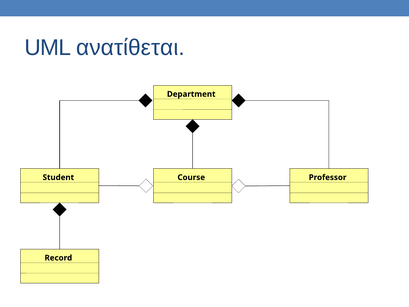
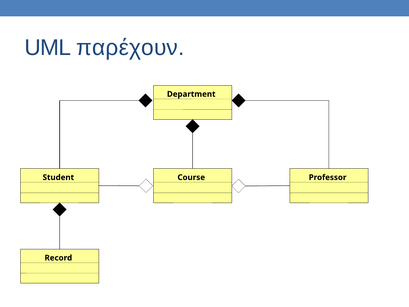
ανατίθεται: ανατίθεται -> παρέχουν (130, 48)
